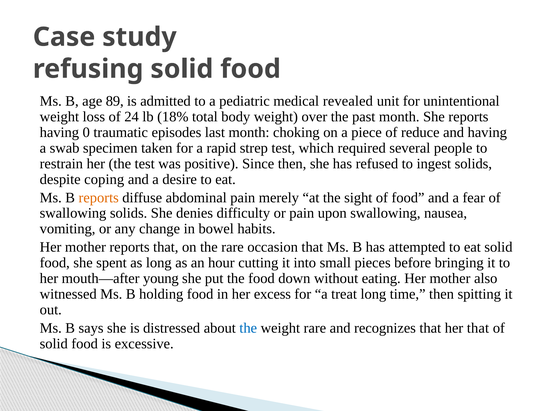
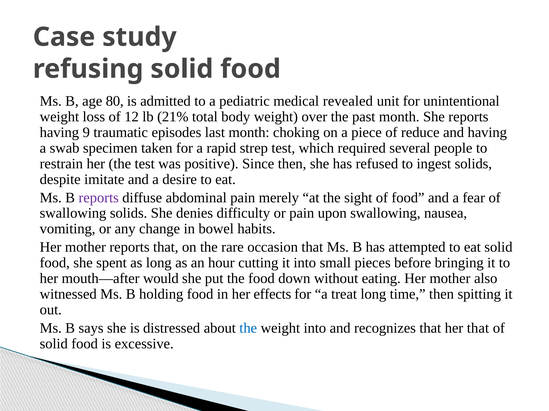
89: 89 -> 80 (115, 101)
24: 24 -> 12 (132, 117)
18%: 18% -> 21% (173, 117)
0: 0 -> 9 (86, 133)
coping: coping -> imitate (104, 180)
reports colour: orange -> purple (99, 198)
young: young -> would (161, 279)
excess: excess -> effects (272, 295)
weight rare: rare -> into (315, 329)
